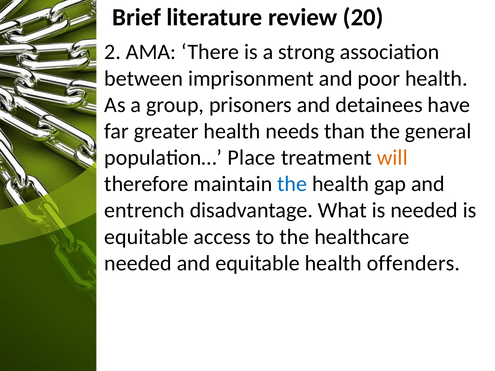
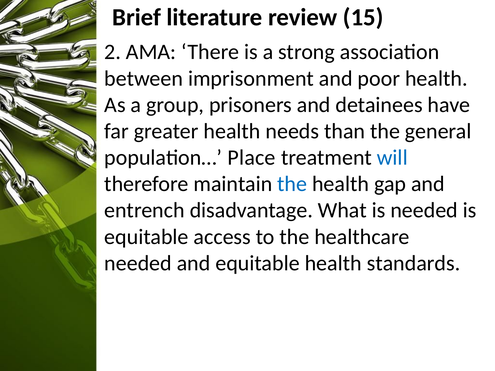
20: 20 -> 15 (363, 17)
will colour: orange -> blue (392, 158)
offenders: offenders -> standards (414, 263)
